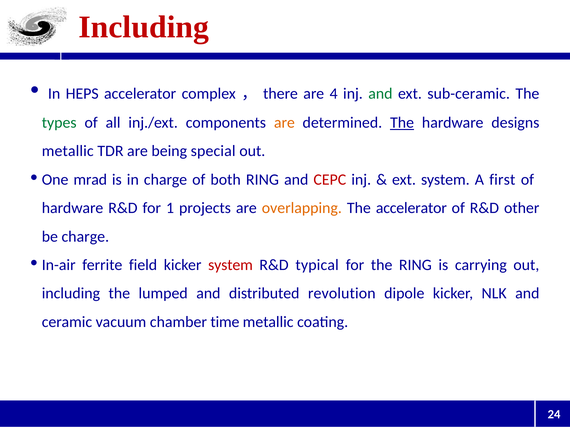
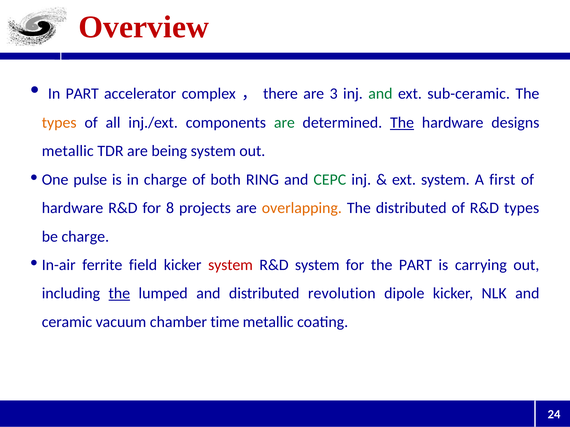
Including: Including -> Overview (144, 27)
In HEPS: HEPS -> PART (82, 94)
4: 4 -> 3 (334, 94)
types colour: green -> orange (59, 123)
are colour: orange -> green (284, 123)
being special: special -> system (213, 151)
mrad: mrad -> pulse (90, 180)
CEPC colour: red -> green (330, 180)
1: 1 -> 8 (170, 208)
The accelerator: accelerator -> distributed (411, 208)
R&D other: other -> types (522, 208)
R&D typical: typical -> system (317, 265)
the RING: RING -> PART (415, 265)
the underline: none -> present (119, 294)
